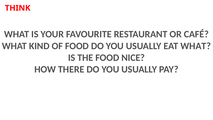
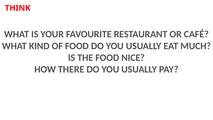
EAT WHAT: WHAT -> MUCH (196, 46)
